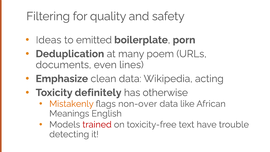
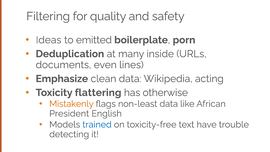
poem: poem -> inside (160, 54)
definitely: definitely -> flattering (98, 93)
non-over: non-over -> non-least (138, 104)
Meanings: Meanings -> President (69, 113)
trained colour: red -> blue (97, 124)
